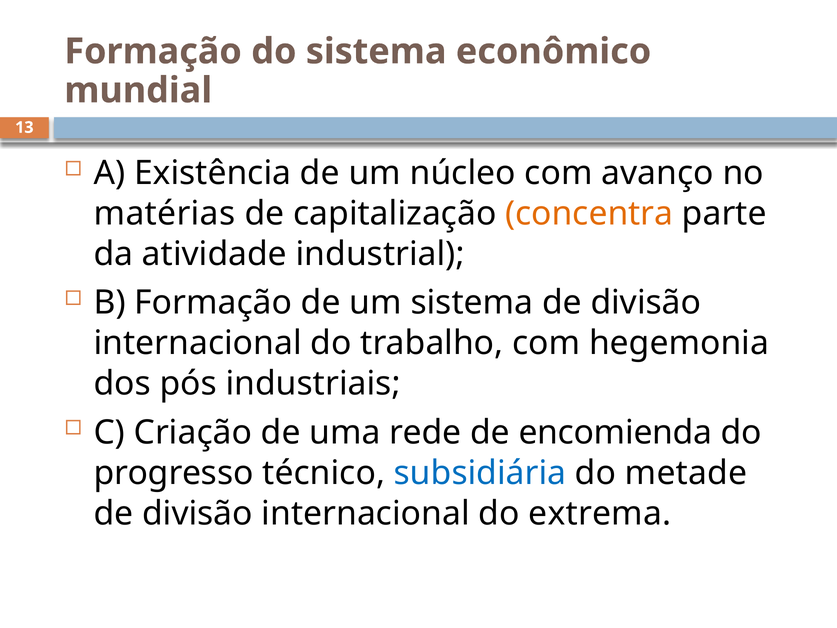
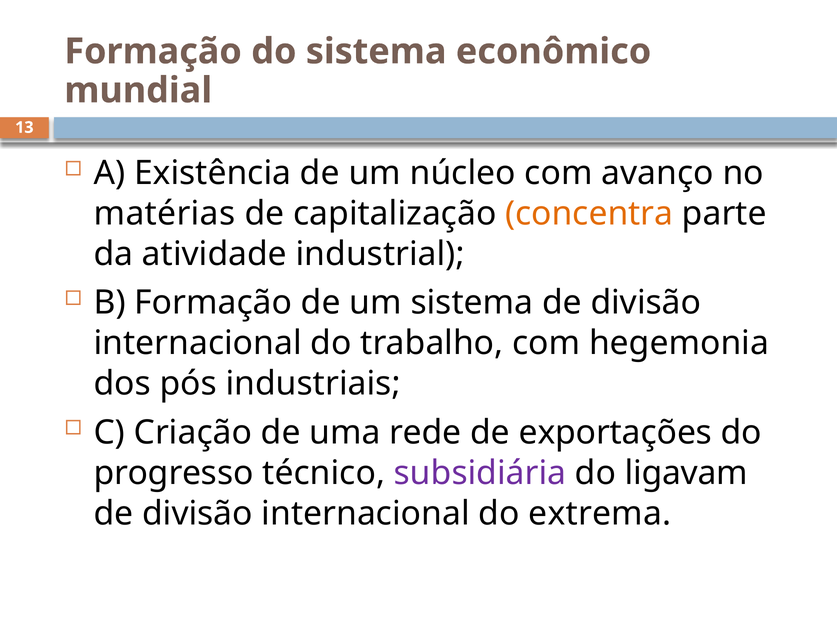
encomienda: encomienda -> exportações (615, 432)
subsidiária colour: blue -> purple (480, 473)
metade: metade -> ligavam (686, 473)
